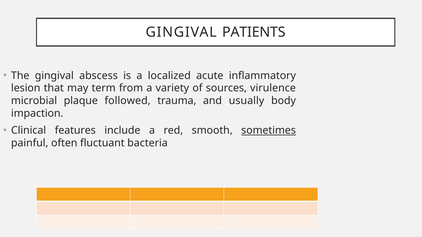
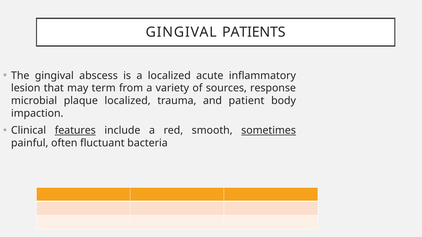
virulence: virulence -> response (273, 88)
plaque followed: followed -> localized (128, 101)
usually: usually -> patient (247, 101)
features underline: none -> present (75, 131)
